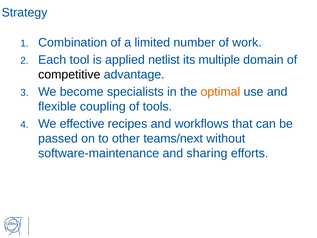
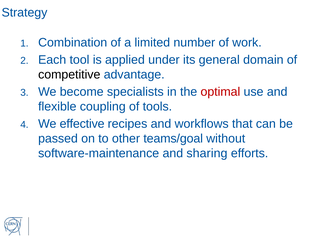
netlist: netlist -> under (164, 60)
multiple: multiple -> general (219, 60)
optimal colour: orange -> red (220, 92)
teams/next: teams/next -> teams/goal (173, 138)
